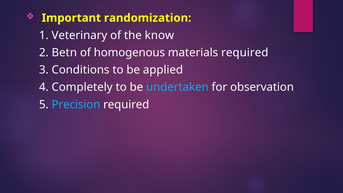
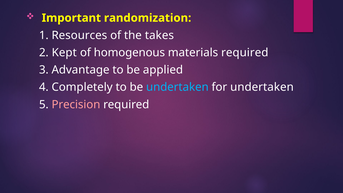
Veterinary: Veterinary -> Resources (79, 35)
know: know -> takes (159, 35)
Betn: Betn -> Kept (64, 53)
Conditions: Conditions -> Advantage (81, 70)
for observation: observation -> undertaken (262, 87)
Precision colour: light blue -> pink (76, 104)
